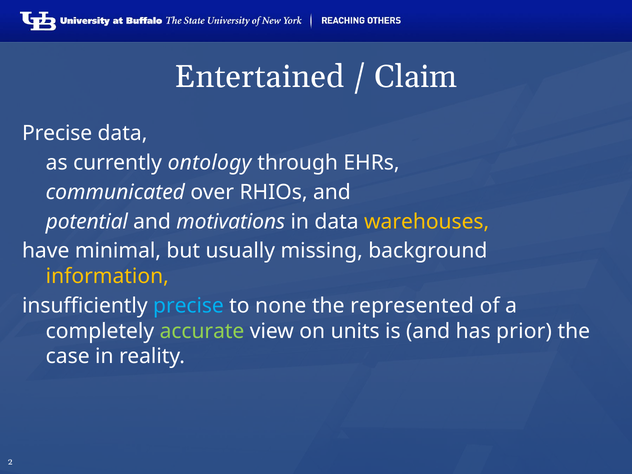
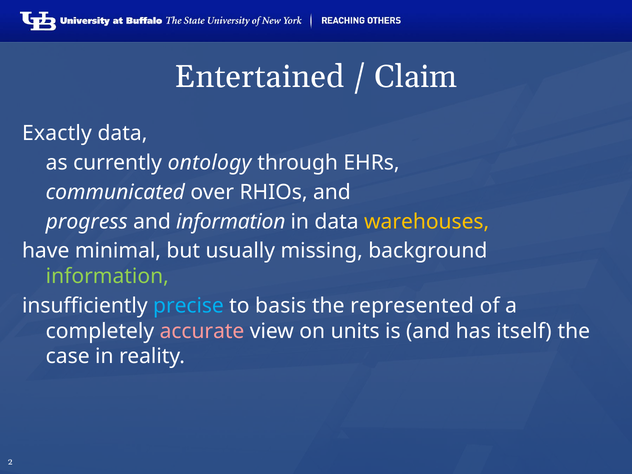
Precise: Precise -> Exactly (57, 133)
potential: potential -> progress (87, 222)
and motivations: motivations -> information (231, 222)
information colour: yellow -> light green (107, 276)
none: none -> basis (281, 306)
accurate colour: light green -> pink (202, 331)
prior: prior -> itself (524, 331)
